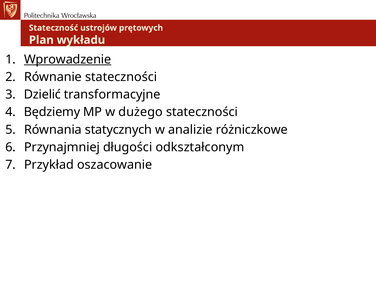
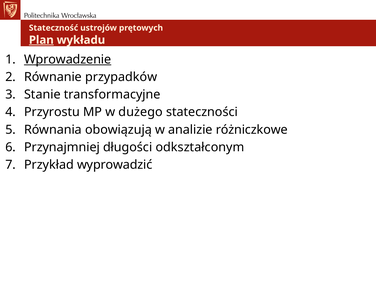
Plan underline: none -> present (41, 40)
Równanie stateczności: stateczności -> przypadków (121, 77)
Dzielić: Dzielić -> Stanie (42, 95)
Będziemy: Będziemy -> Przyrostu (52, 112)
statycznych: statycznych -> obowiązują (118, 130)
oszacowanie: oszacowanie -> wyprowadzić (115, 165)
